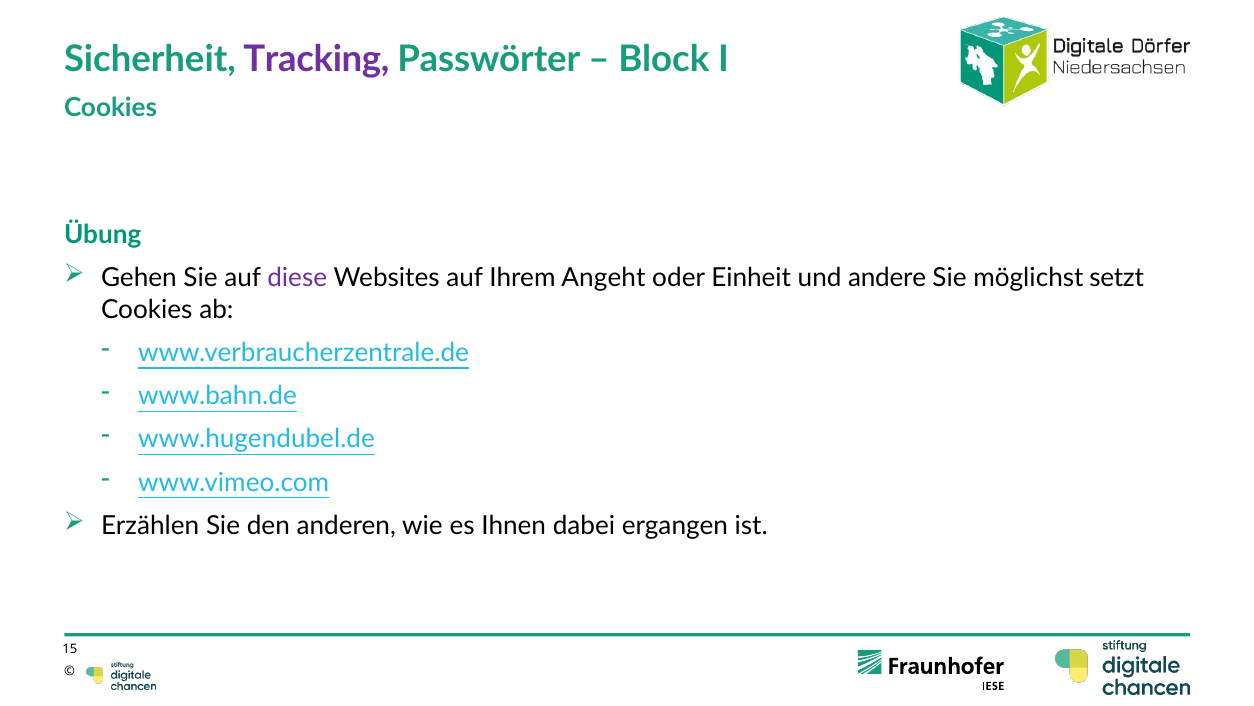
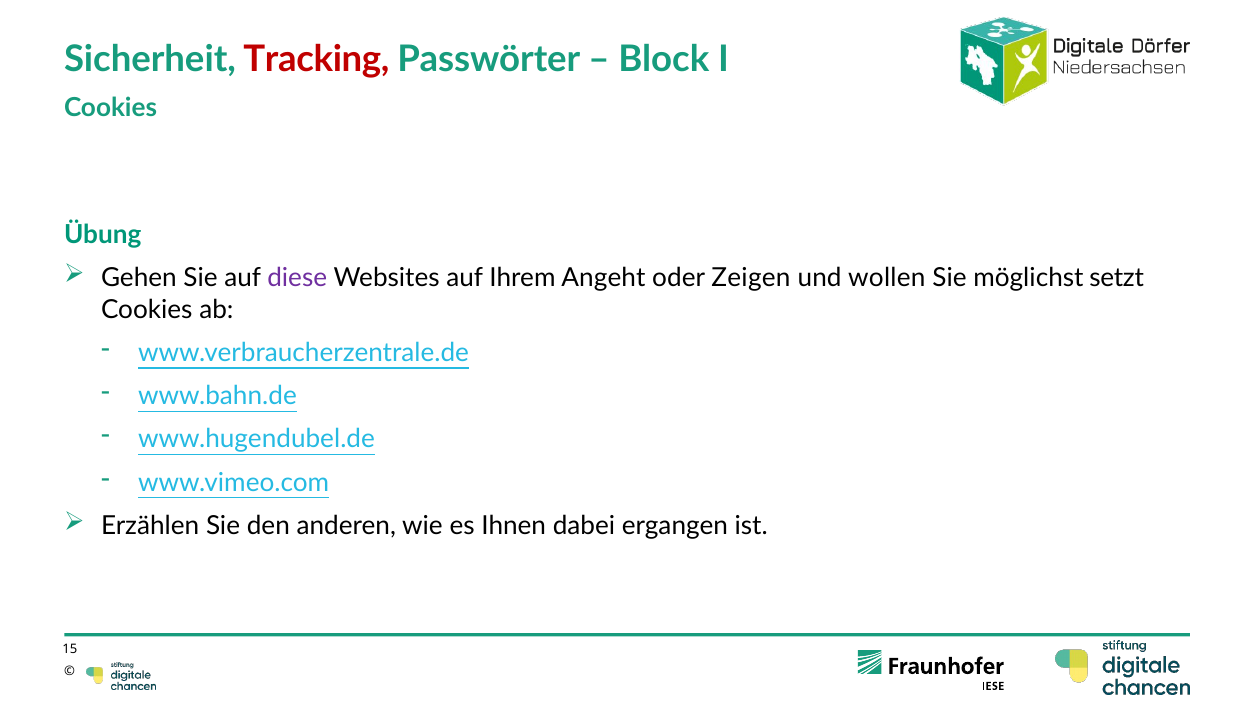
Tracking colour: purple -> red (316, 59)
Einheit: Einheit -> Zeigen (751, 278)
andere: andere -> wollen (887, 278)
